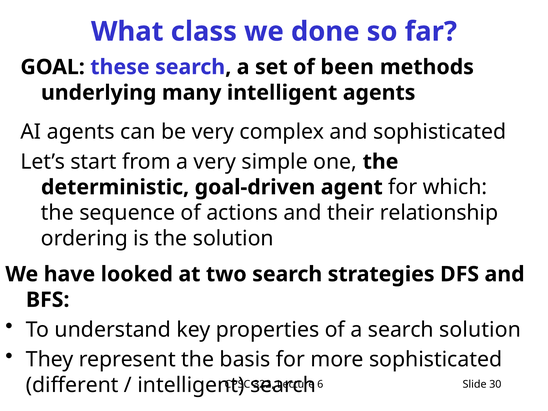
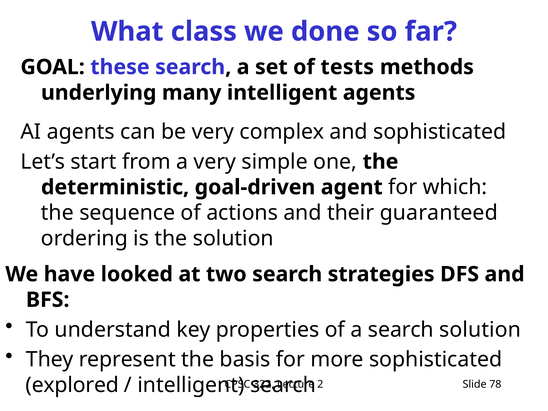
been: been -> tests (347, 67)
relationship: relationship -> guaranteed (439, 213)
different: different -> explored (72, 385)
6: 6 -> 2 (320, 384)
30: 30 -> 78 (495, 384)
